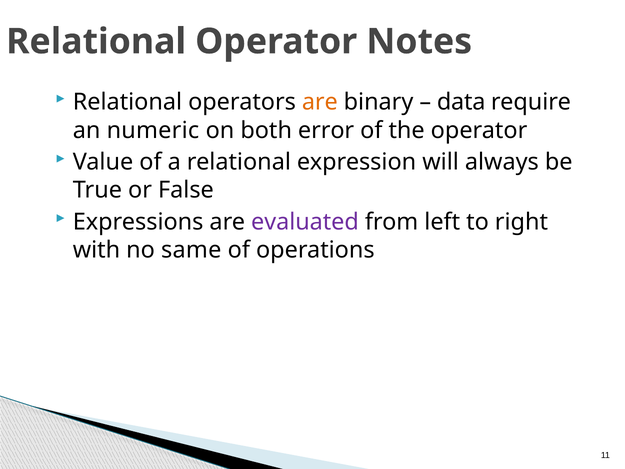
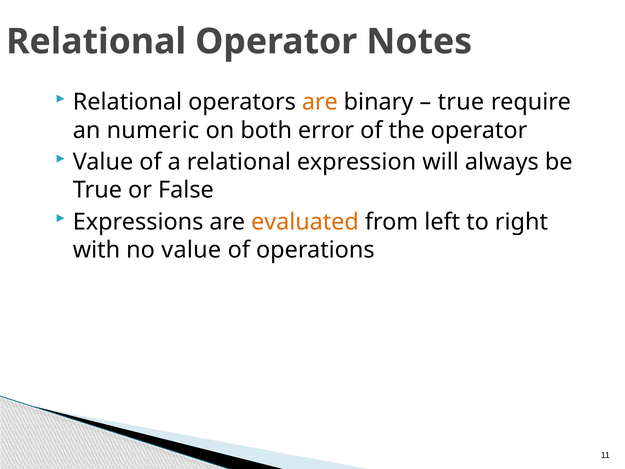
data: data -> true (461, 102)
evaluated colour: purple -> orange (305, 222)
no same: same -> value (191, 250)
